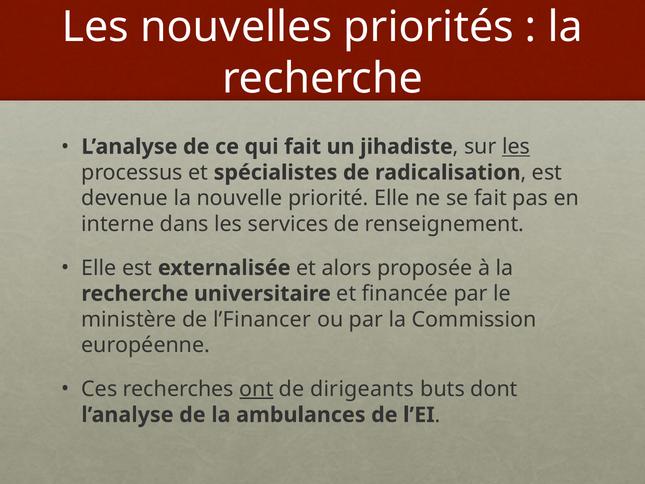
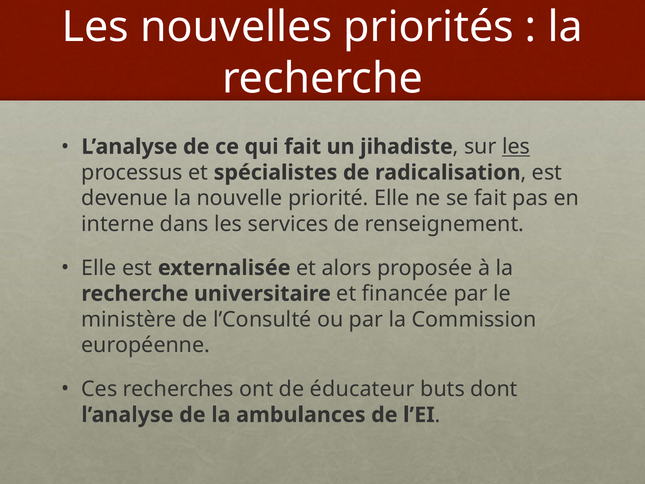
l’Financer: l’Financer -> l’Consulté (262, 319)
ont underline: present -> none (256, 389)
dirigeants: dirigeants -> éducateur (362, 389)
